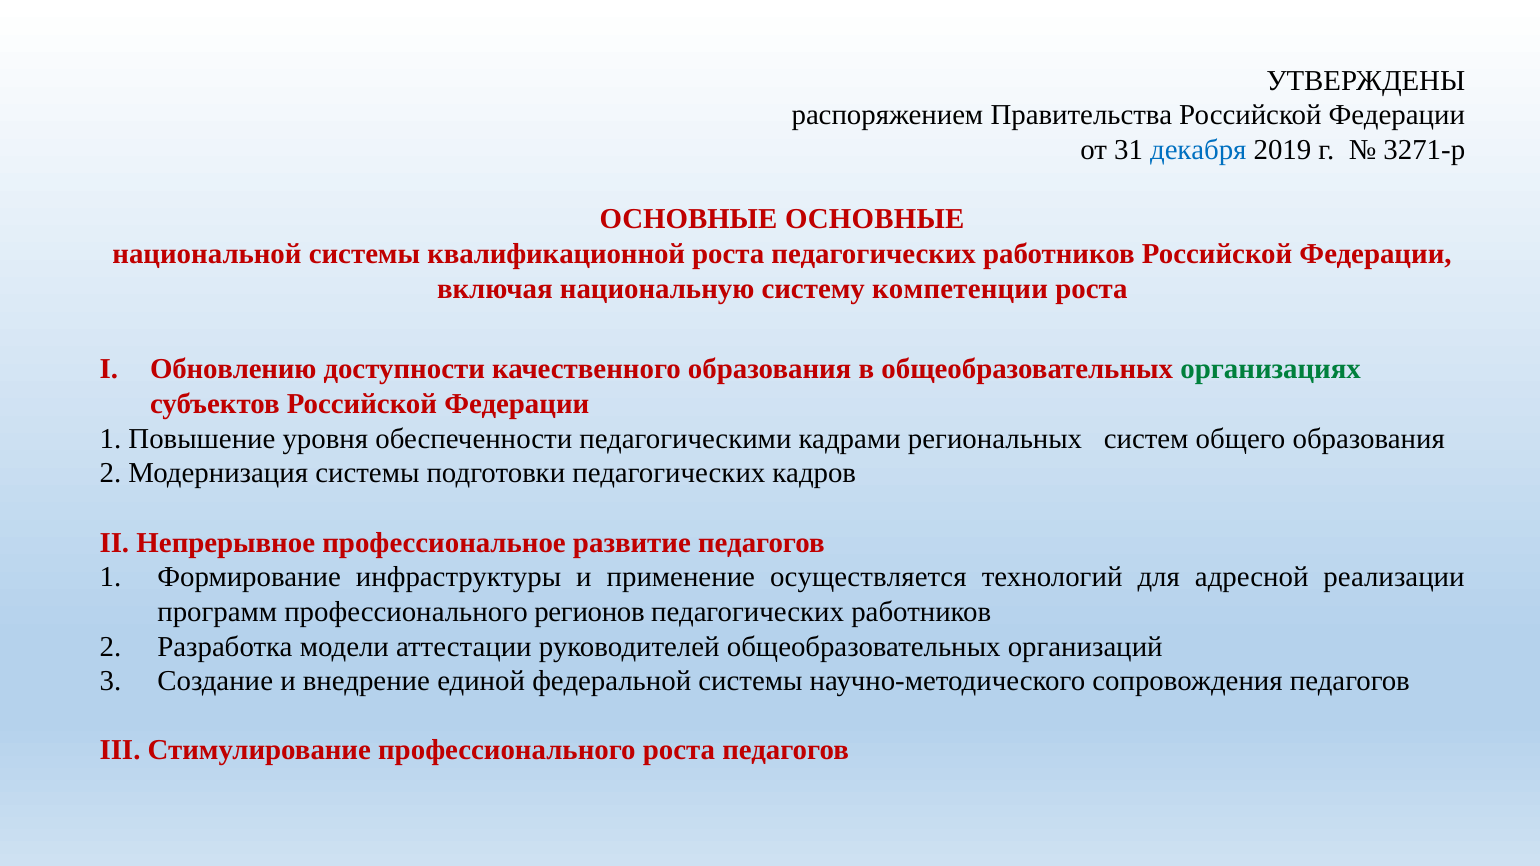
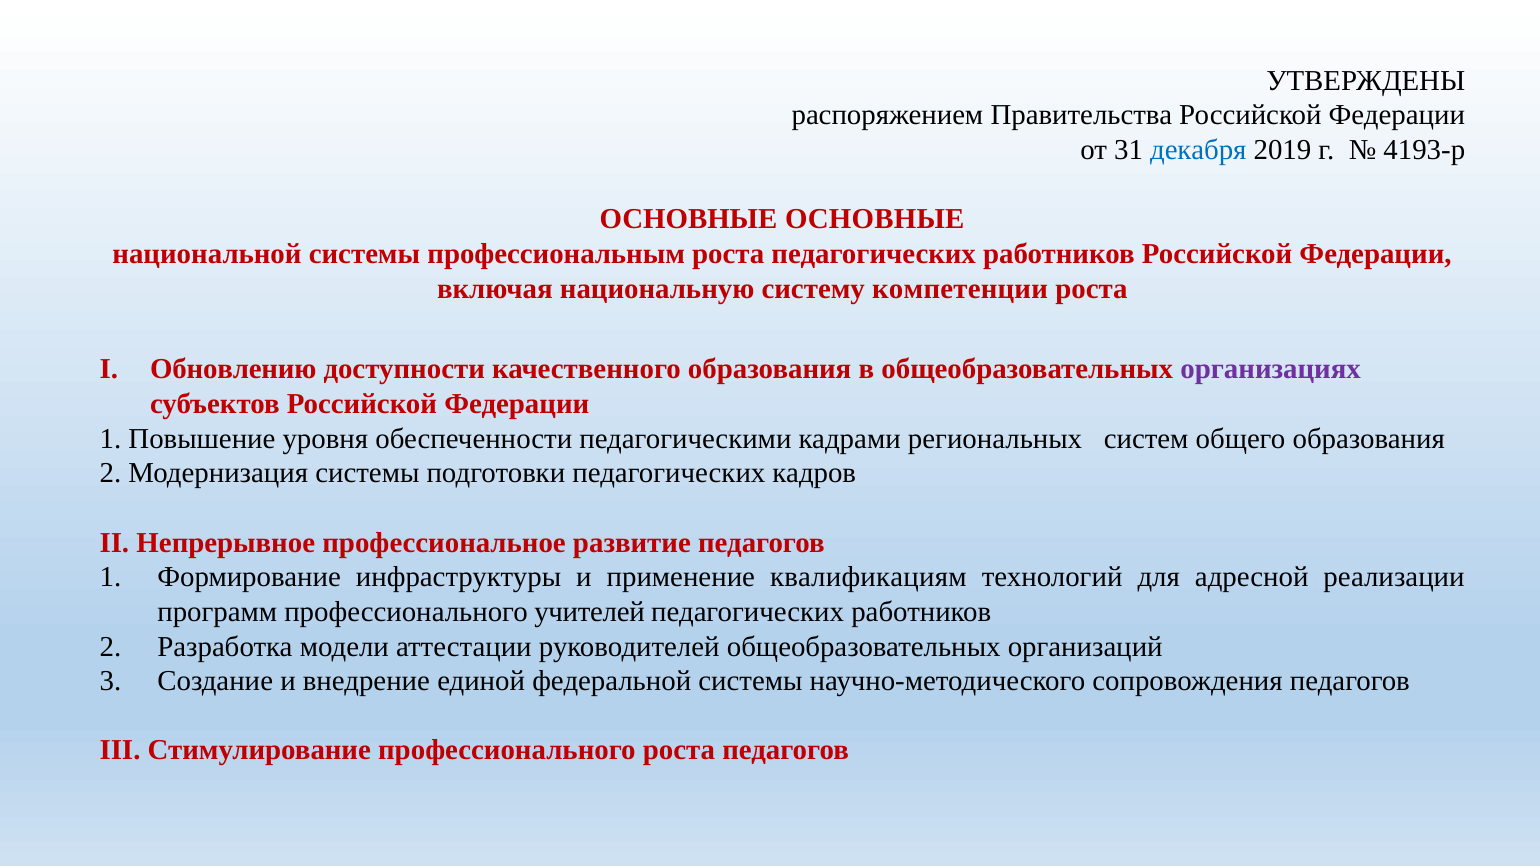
3271-р: 3271-р -> 4193-р (1424, 150)
квалификационной: квалификационной -> профессиональным (556, 254)
организациях colour: green -> purple (1271, 370)
осуществляется: осуществляется -> квалификациям (868, 577)
регионов: регионов -> учителей (590, 612)
